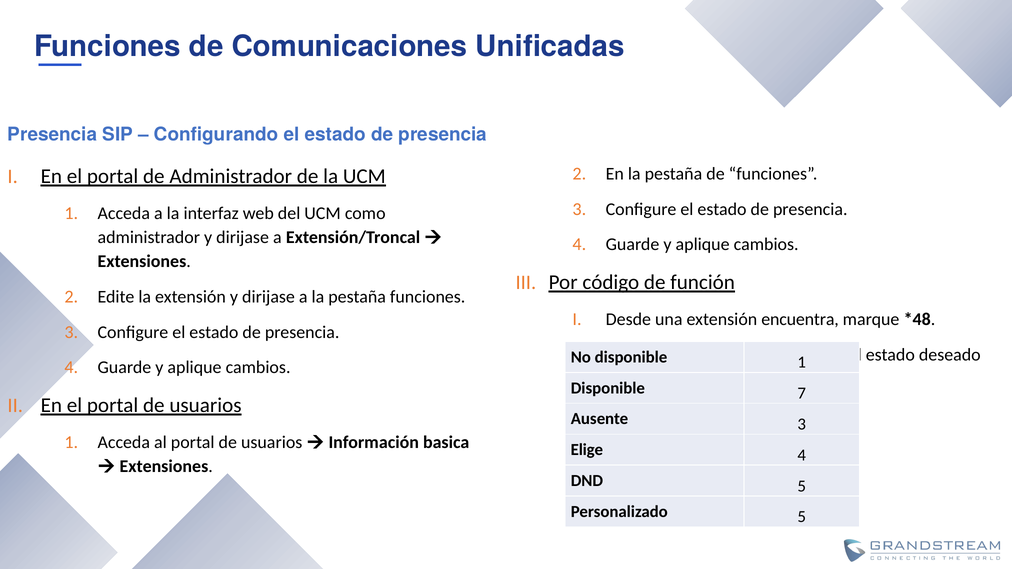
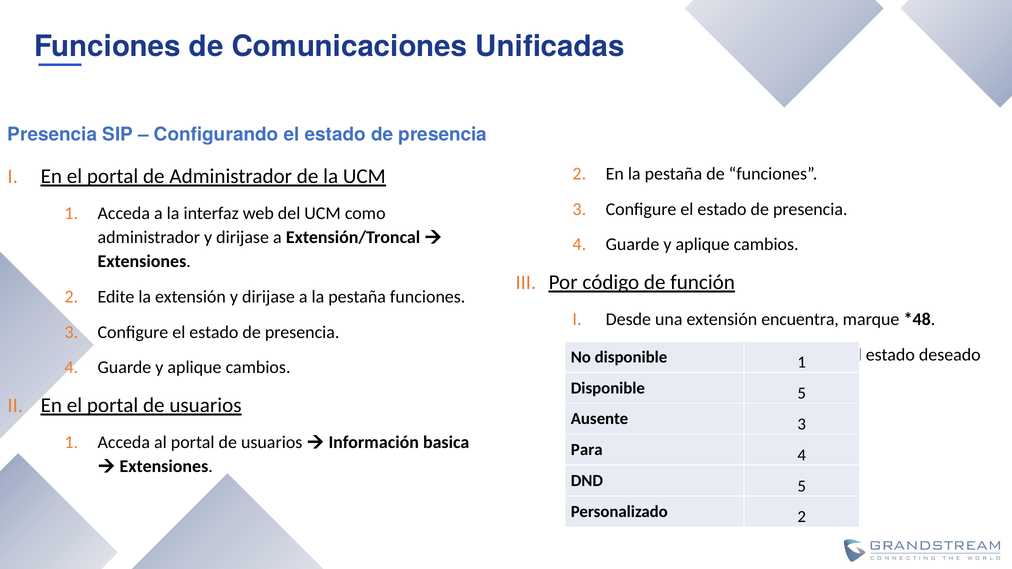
7: 7 -> 5 (802, 393)
Elige: Elige -> Para (587, 450)
Personalizado 5: 5 -> 2 (802, 517)
